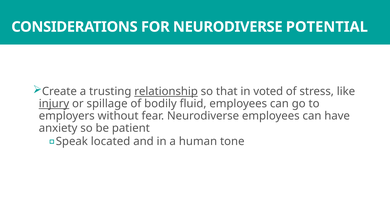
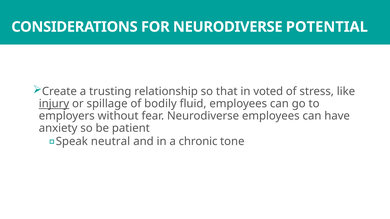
relationship underline: present -> none (166, 92)
located: located -> neutral (111, 142)
human: human -> chronic (198, 142)
